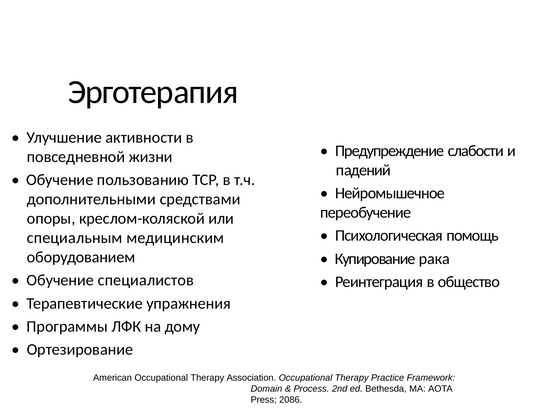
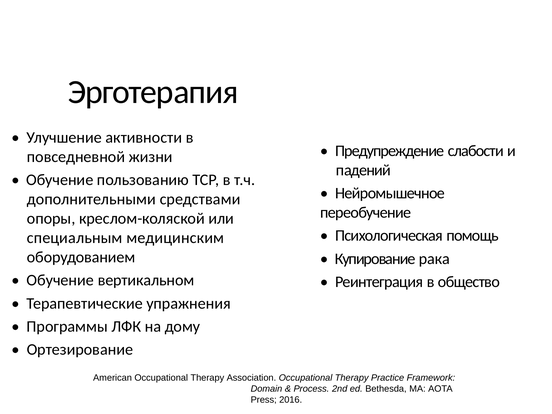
специалистов: специалистов -> вертикальном (146, 280)
2086: 2086 -> 2016 (291, 400)
